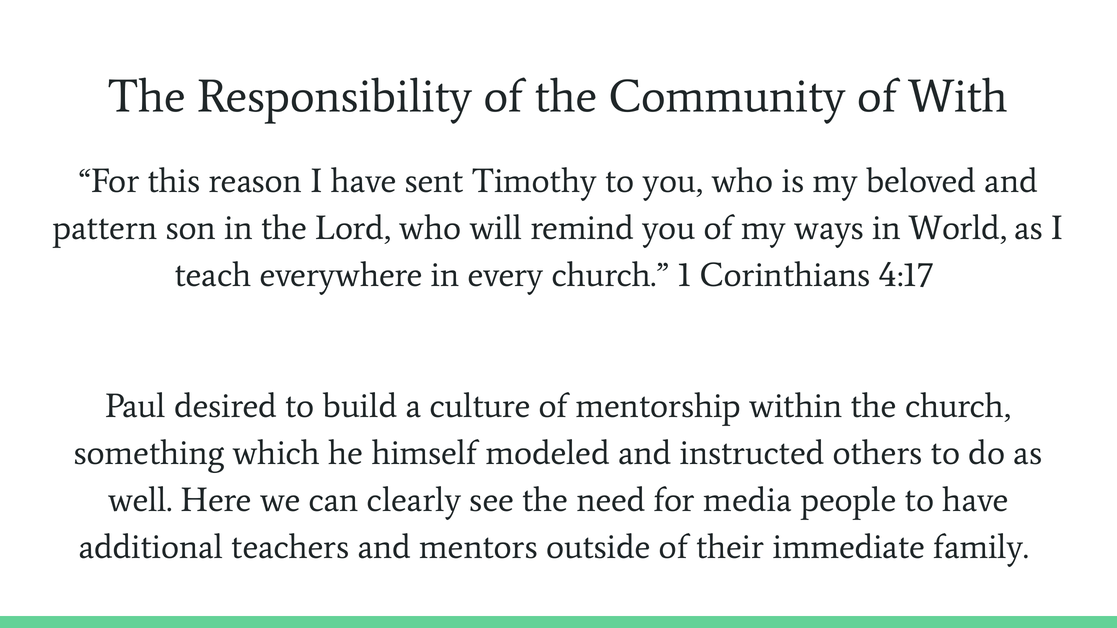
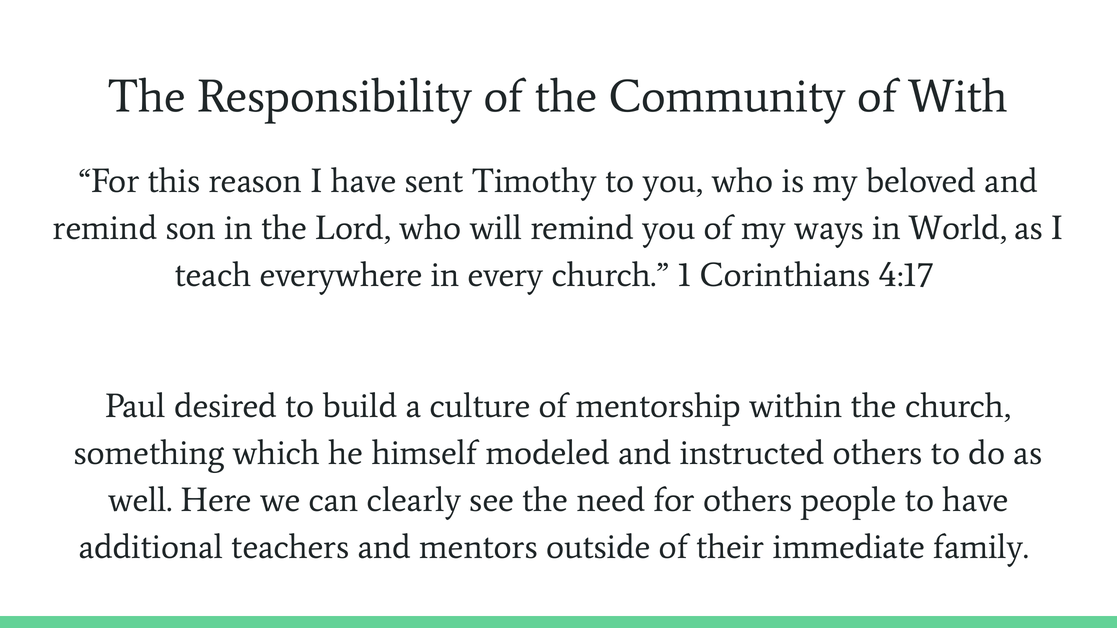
pattern: pattern -> remind (105, 228)
for media: media -> others (748, 500)
